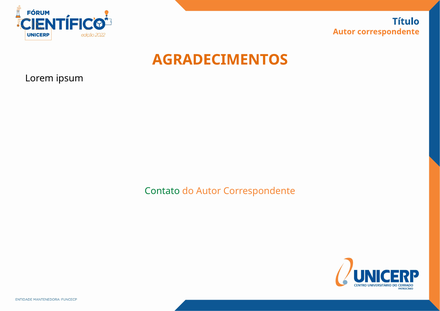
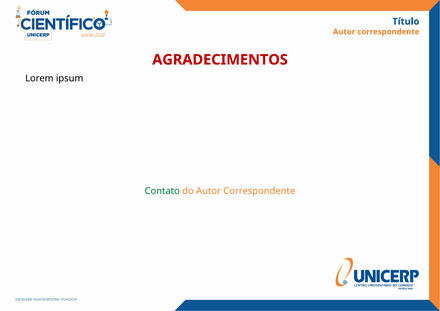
AGRADECIMENTOS colour: orange -> red (220, 60)
